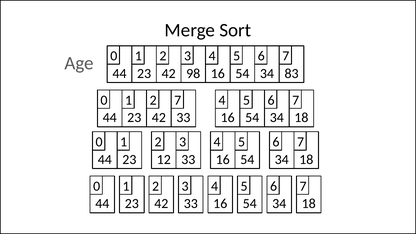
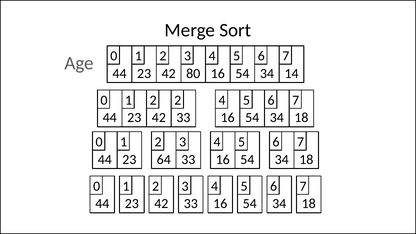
98: 98 -> 80 (193, 73)
83: 83 -> 14 (292, 73)
2 7: 7 -> 2 (178, 100)
12: 12 -> 64 (164, 159)
